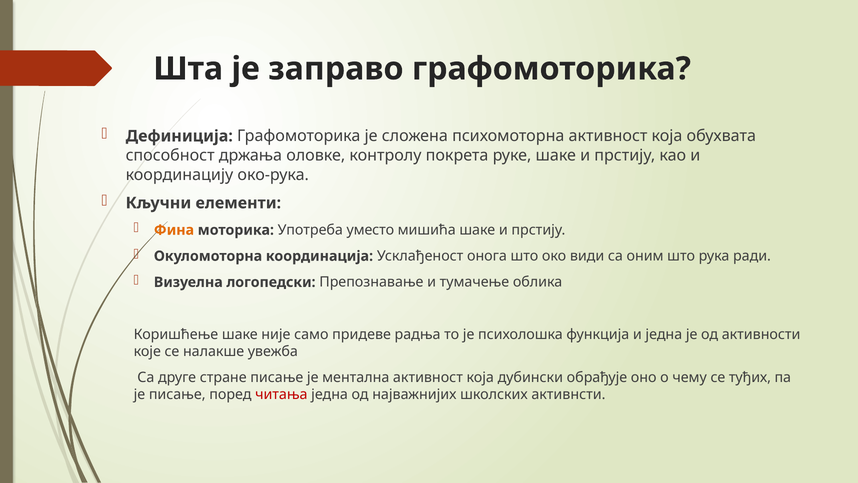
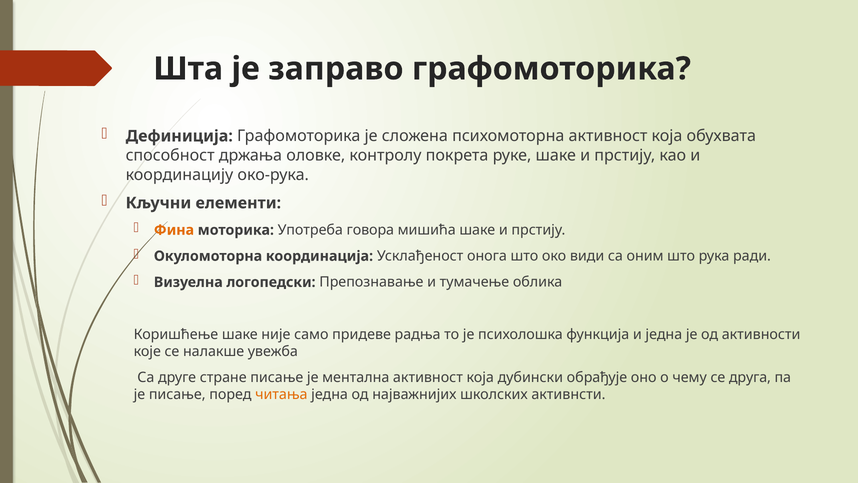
уместо: уместо -> говора (370, 230)
туђих: туђих -> друга (750, 377)
читања colour: red -> orange (281, 394)
